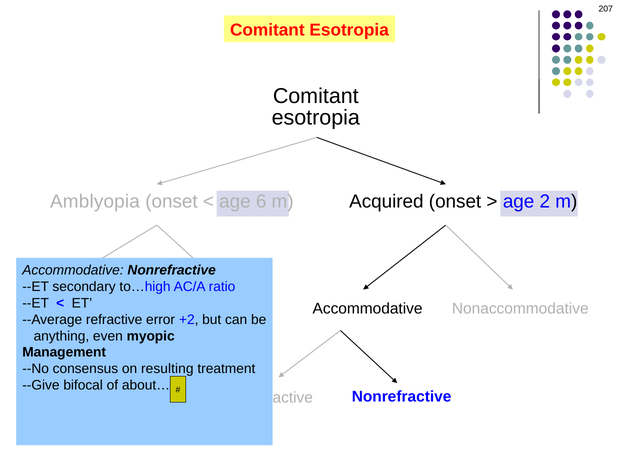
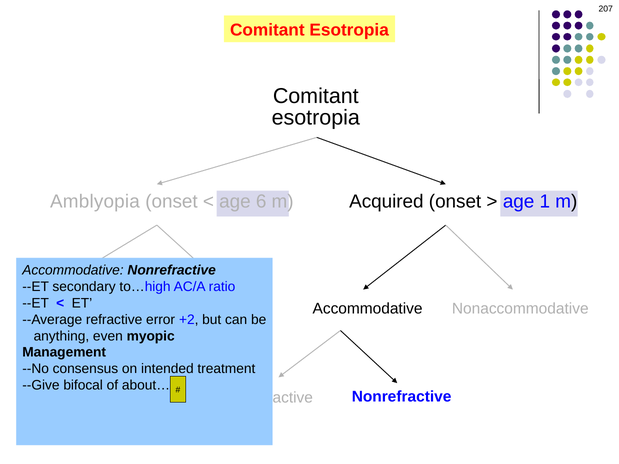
2: 2 -> 1 (545, 202)
resulting: resulting -> intended (167, 369)
